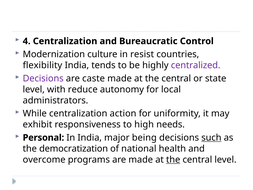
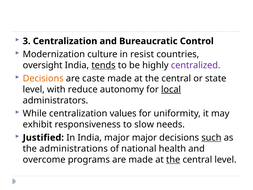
4: 4 -> 3 (27, 41)
flexibility: flexibility -> oversight (43, 65)
tends underline: none -> present (103, 65)
Decisions colour: purple -> orange (43, 78)
local underline: none -> present (171, 89)
action: action -> values (123, 113)
high: high -> slow (144, 124)
Personal: Personal -> Justified (43, 137)
major being: being -> major (144, 137)
democratization: democratization -> administrations (73, 148)
